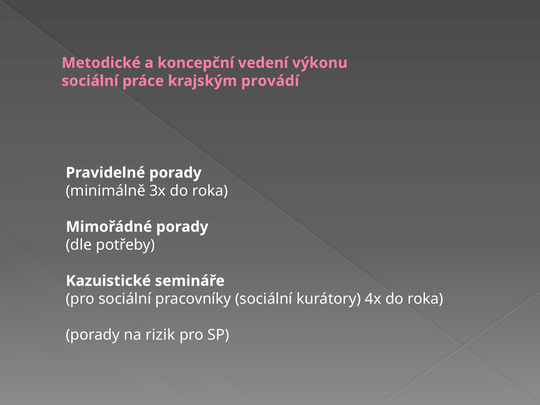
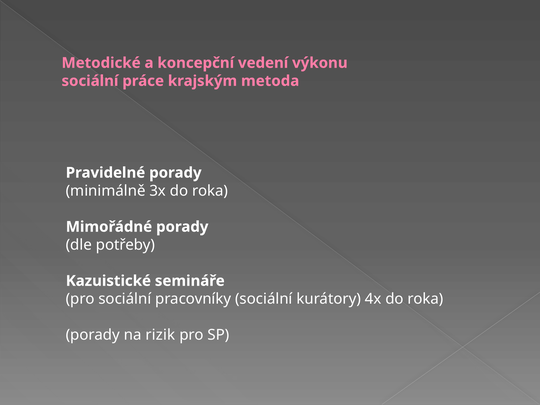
provádí: provádí -> metoda (270, 81)
